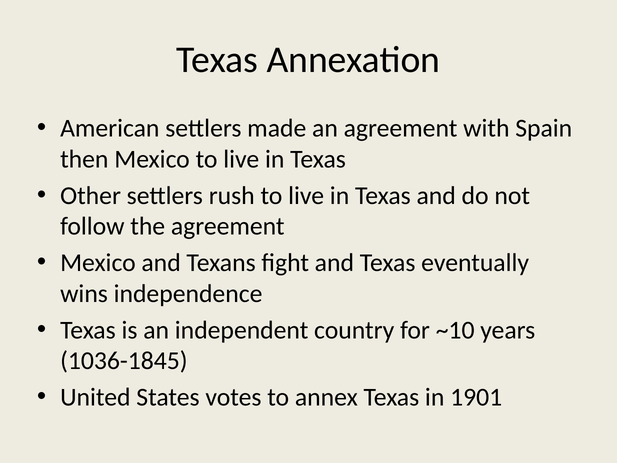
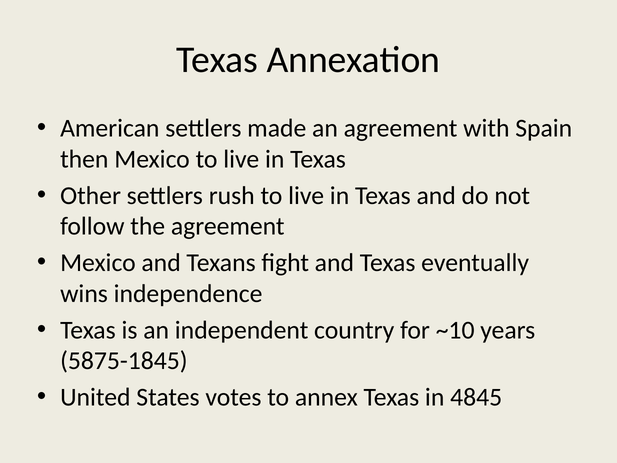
1036-1845: 1036-1845 -> 5875-1845 (124, 361)
1901: 1901 -> 4845 (476, 397)
